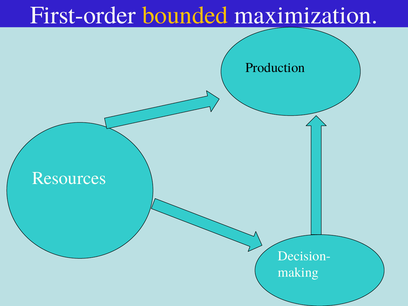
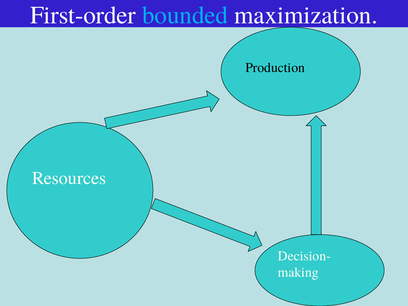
bounded colour: yellow -> light blue (185, 15)
